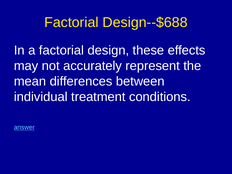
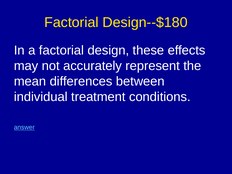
Design--$688: Design--$688 -> Design--$180 (145, 22)
